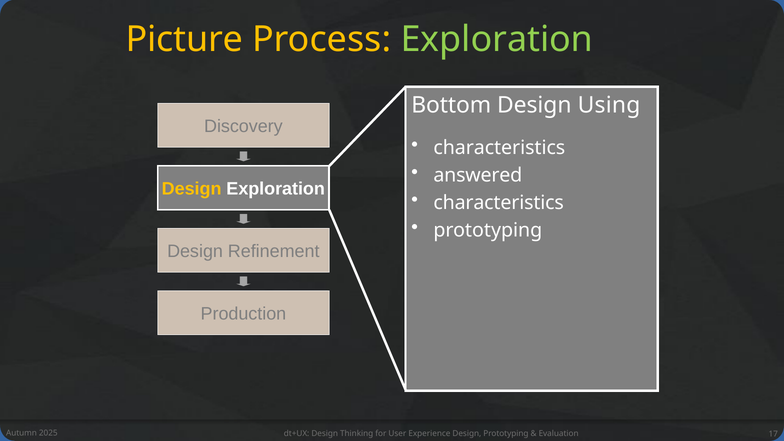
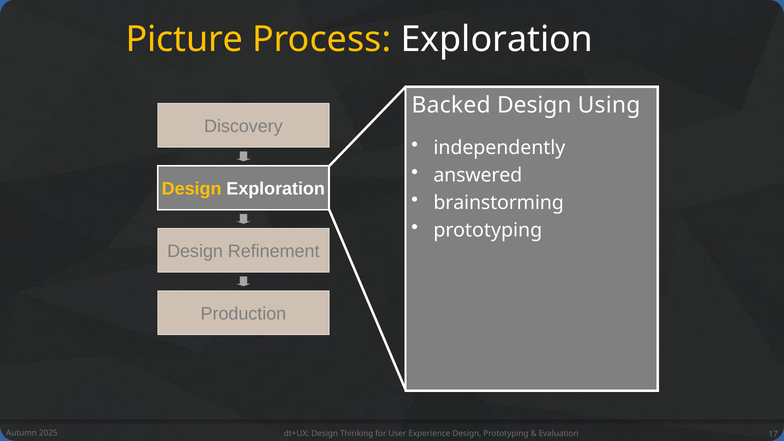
Exploration colour: light green -> white (497, 39)
Bottom: Bottom -> Backed (451, 105)
characteristics: characteristics -> independently (499, 148)
characteristics: characteristics -> brainstorming (499, 203)
